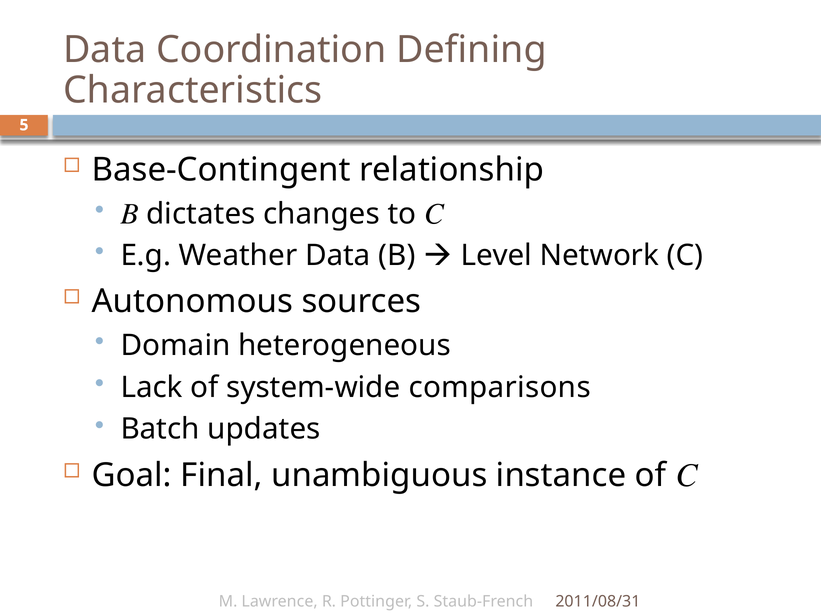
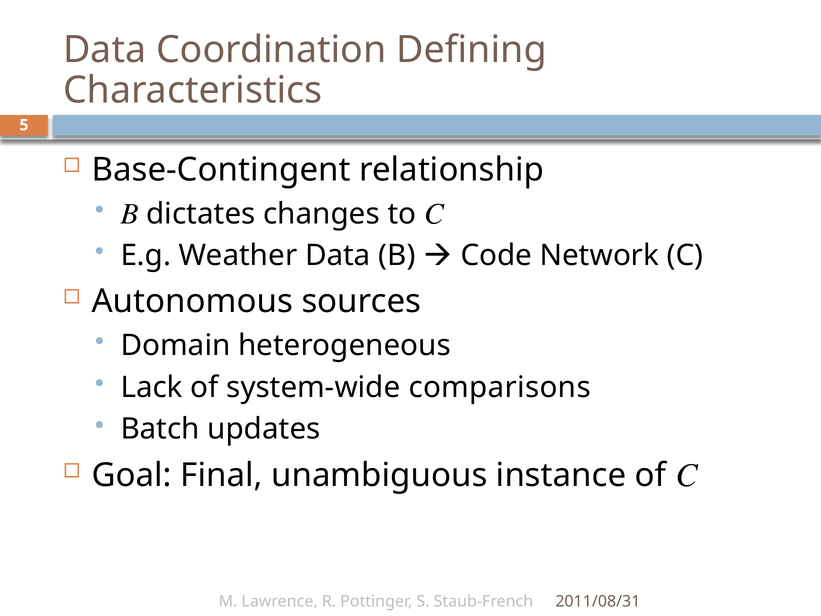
Level: Level -> Code (496, 256)
